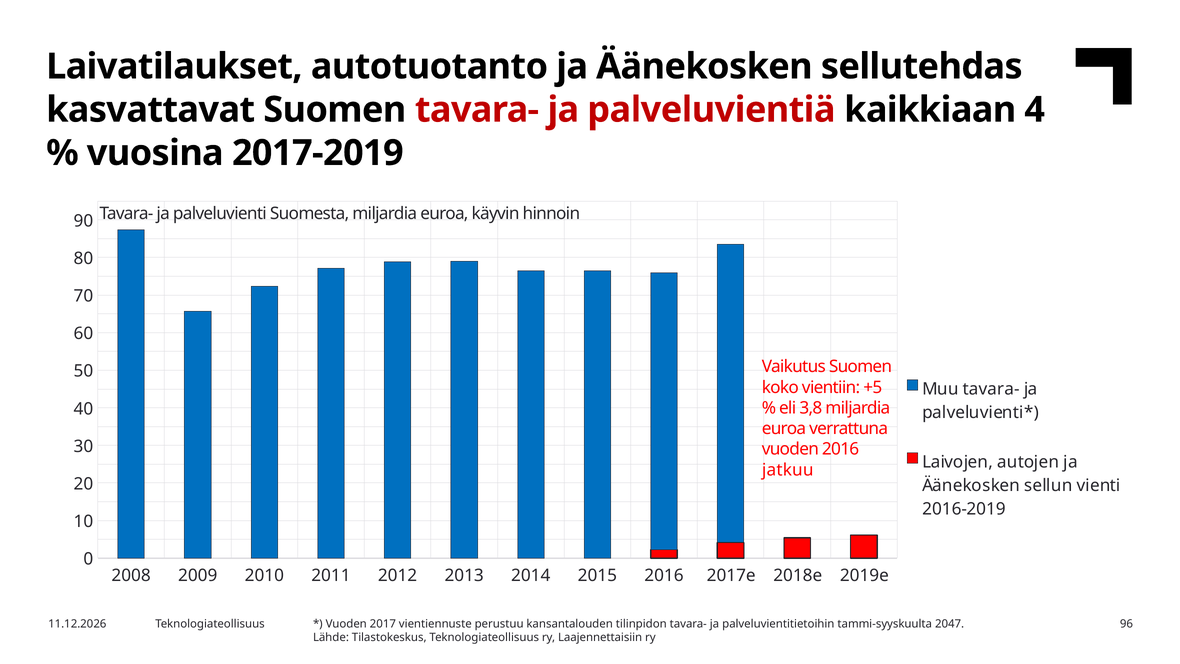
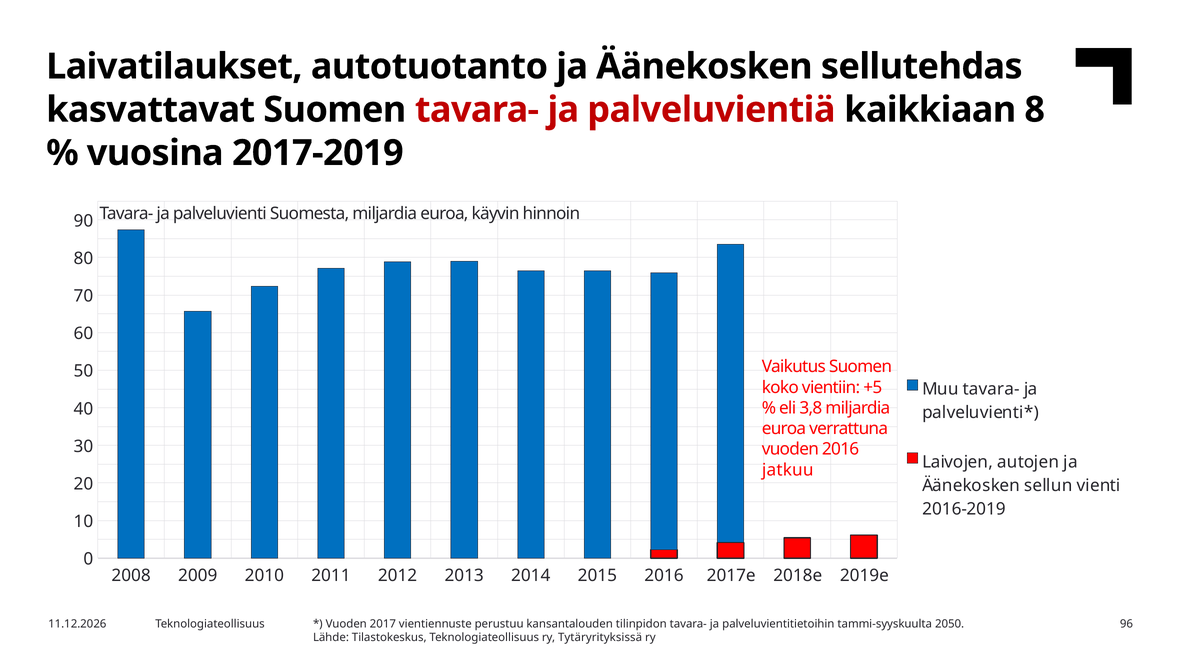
4: 4 -> 8 (1035, 110)
2047: 2047 -> 2050 (950, 624)
Laajennettaisiin: Laajennettaisiin -> Tytäryrityksissä (600, 637)
